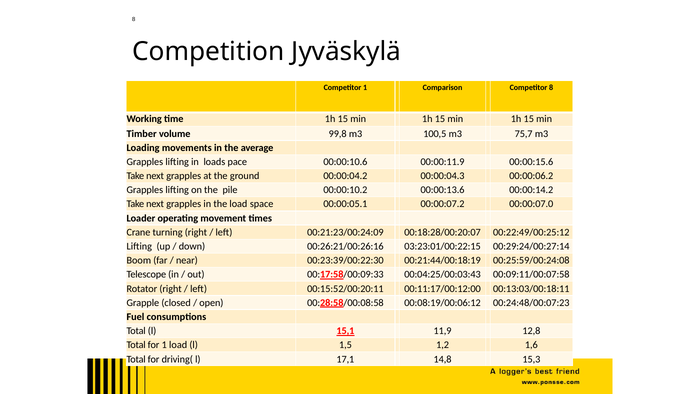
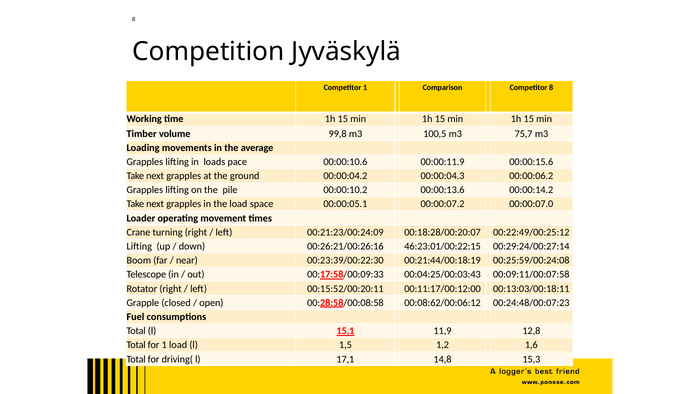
03:23:01/00:22:15: 03:23:01/00:22:15 -> 46:23:01/00:22:15 (443, 246)
00:08:19/00:06:12: 00:08:19/00:06:12 -> 00:08:62/00:06:12 (443, 303)
